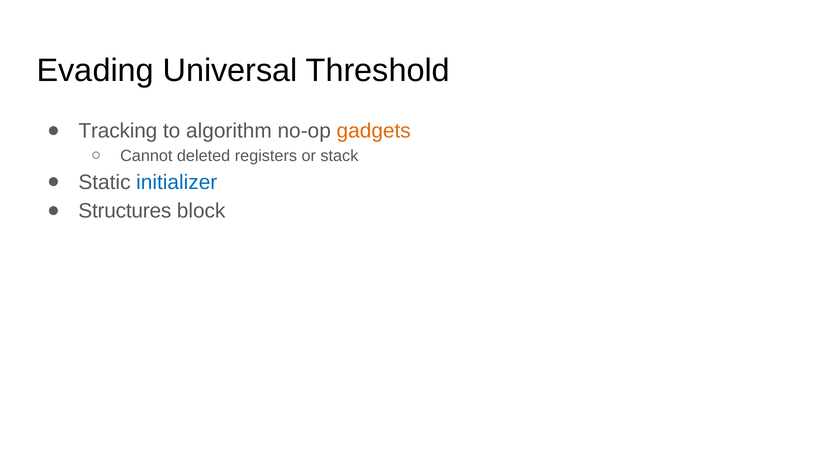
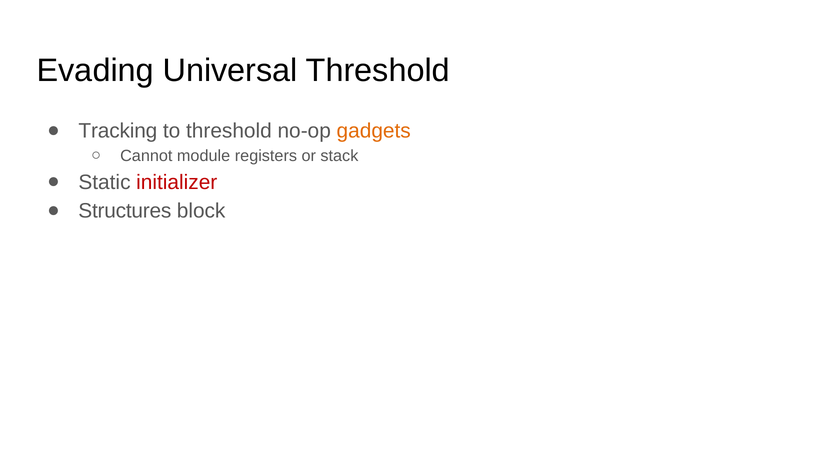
to algorithm: algorithm -> threshold (229, 131)
deleted: deleted -> module (204, 156)
initializer colour: blue -> red (177, 182)
